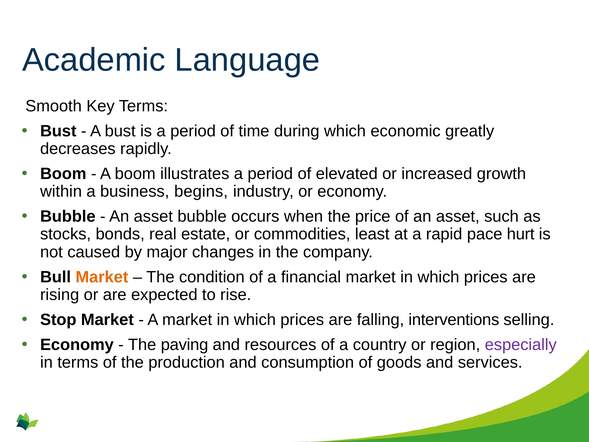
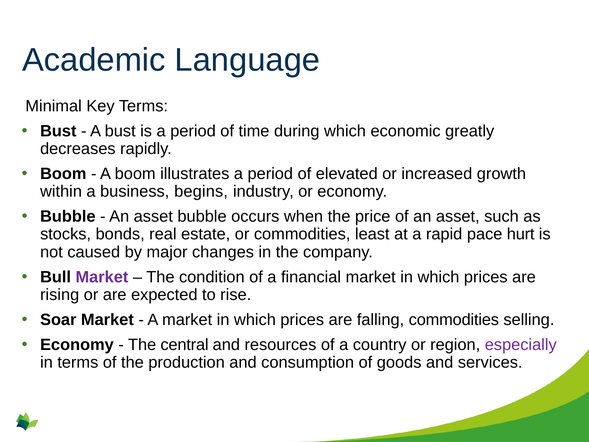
Smooth: Smooth -> Minimal (54, 106)
Market colour: orange -> purple (102, 277)
Stop: Stop -> Soar (58, 320)
falling interventions: interventions -> commodities (454, 320)
paving: paving -> central (185, 345)
